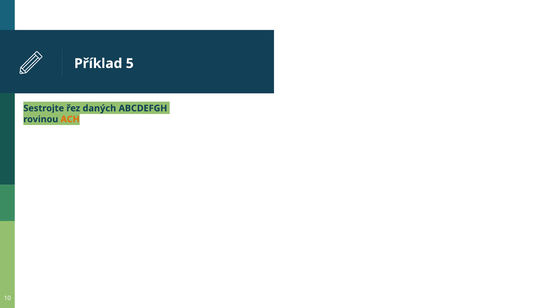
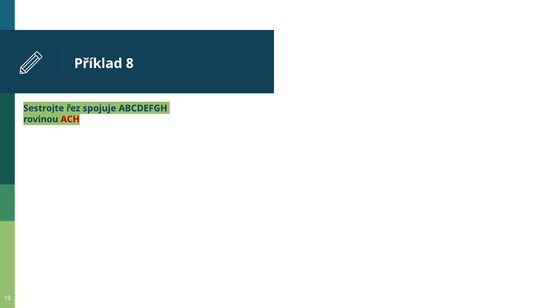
5: 5 -> 8 (130, 64)
daných: daných -> spojuje (99, 108)
ACH colour: orange -> red (70, 119)
